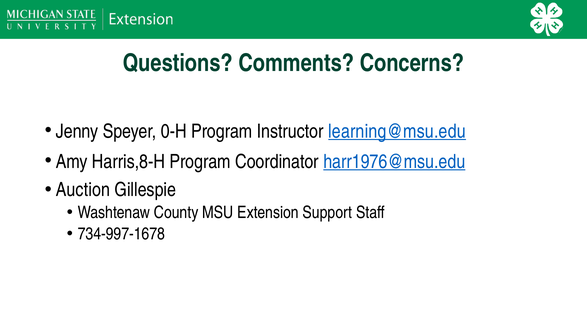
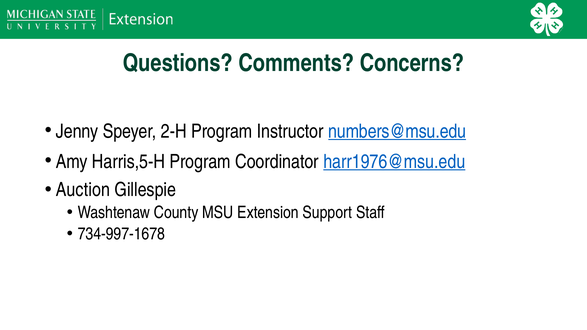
0-H: 0-H -> 2-H (174, 132)
learning@msu.edu: learning@msu.edu -> numbers@msu.edu (397, 132)
Harris,8-H: Harris,8-H -> Harris,5-H (128, 162)
